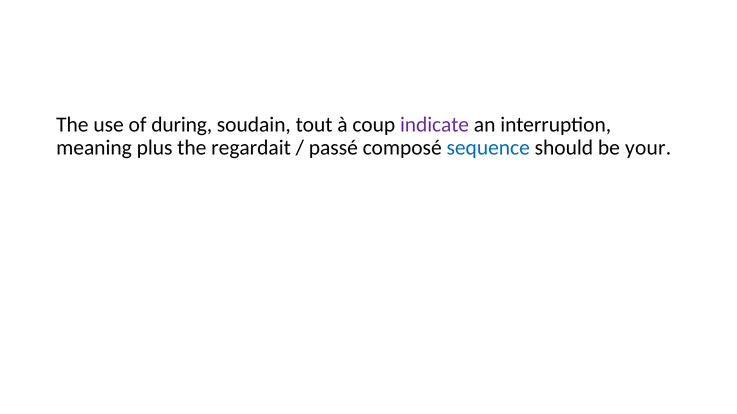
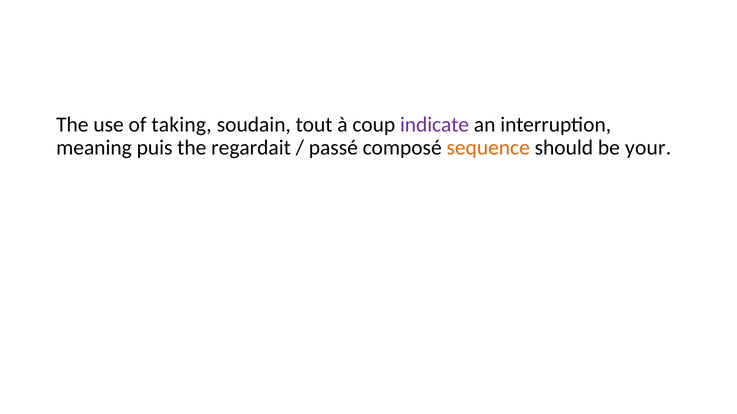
during: during -> taking (182, 125)
plus: plus -> puis (155, 148)
sequence colour: blue -> orange (488, 148)
